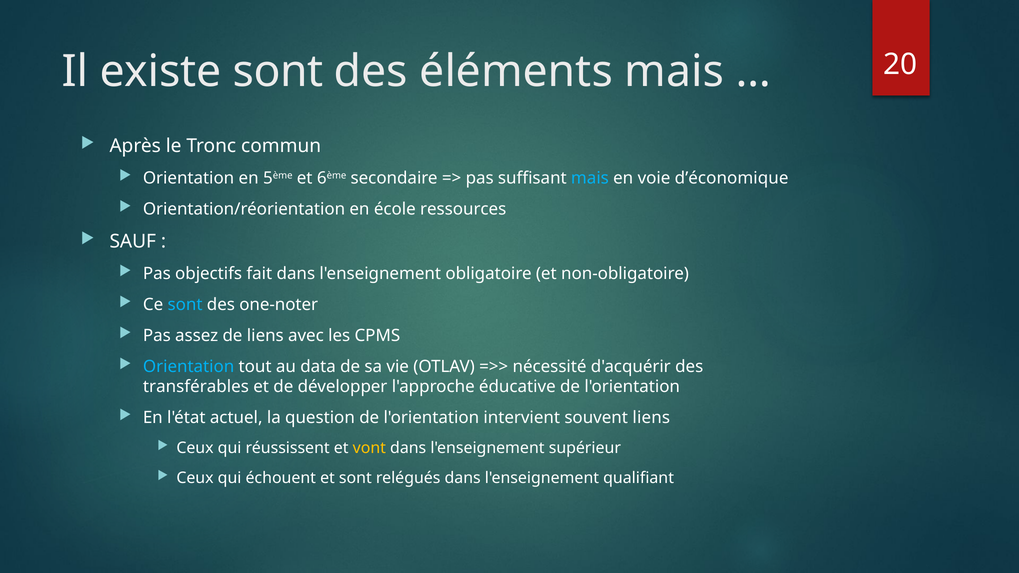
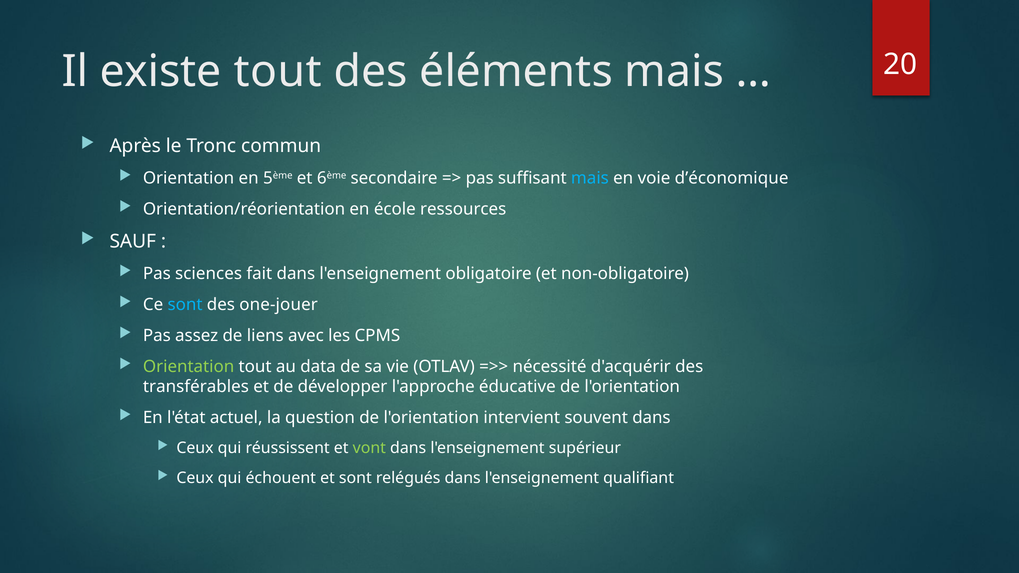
existe sont: sont -> tout (278, 72)
objectifs: objectifs -> sciences (209, 274)
one-noter: one-noter -> one-jouer (279, 305)
Orientation colour: light blue -> light green (189, 367)
souvent liens: liens -> dans (651, 418)
vont colour: yellow -> light green (369, 448)
